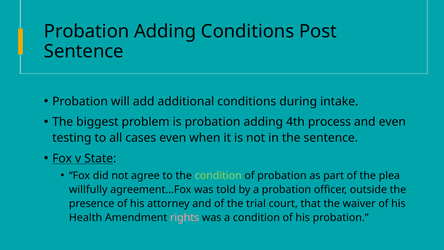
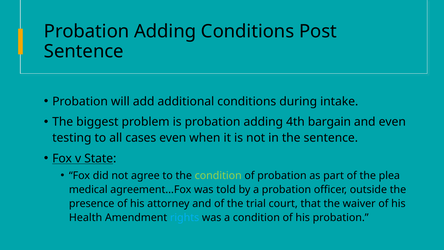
process: process -> bargain (329, 122)
willfully: willfully -> medical (88, 189)
rights colour: pink -> light blue (185, 217)
